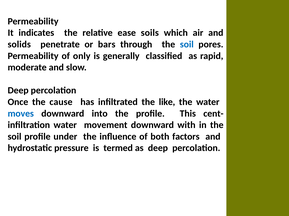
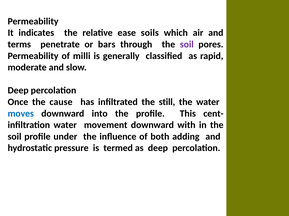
solids: solids -> terms (19, 44)
soil colour: blue -> purple (187, 44)
only: only -> milli (82, 56)
like: like -> still (167, 102)
factors: factors -> adding (186, 137)
